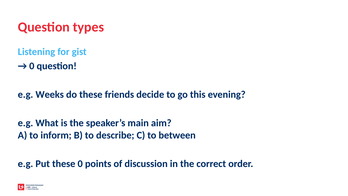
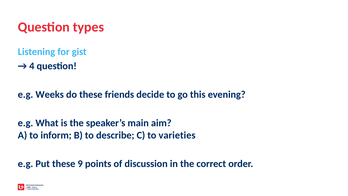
0: 0 -> 4 (32, 66)
between: between -> varieties (177, 135)
these 0: 0 -> 9 (80, 164)
